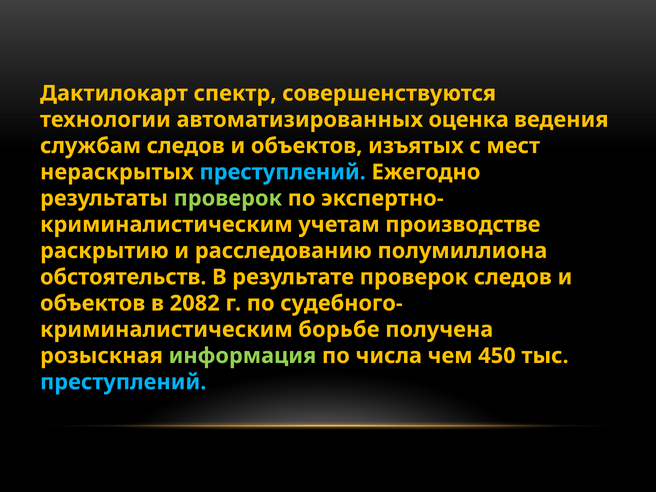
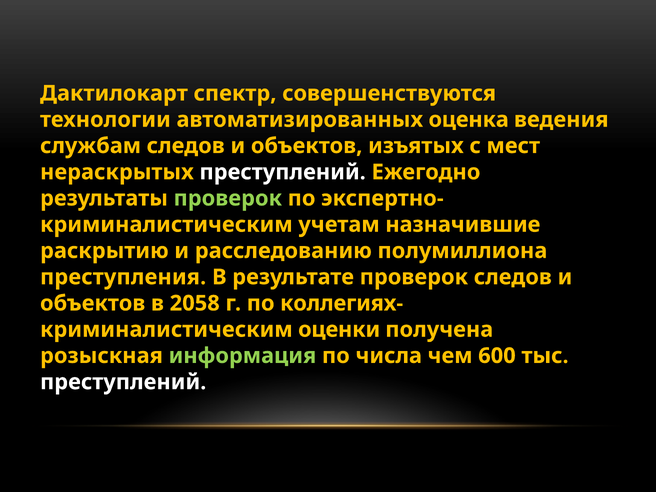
преступлений colour: light blue -> white (283, 172)
производстве: производстве -> назначившие (463, 225)
обстоятельств: обстоятельств -> преступления (123, 277)
2082: 2082 -> 2058 (195, 303)
судебного-: судебного- -> коллегиях- (342, 303)
борьбе: борьбе -> оценки (339, 330)
450: 450 -> 600 (497, 356)
преступлений colour: light blue -> white (123, 382)
